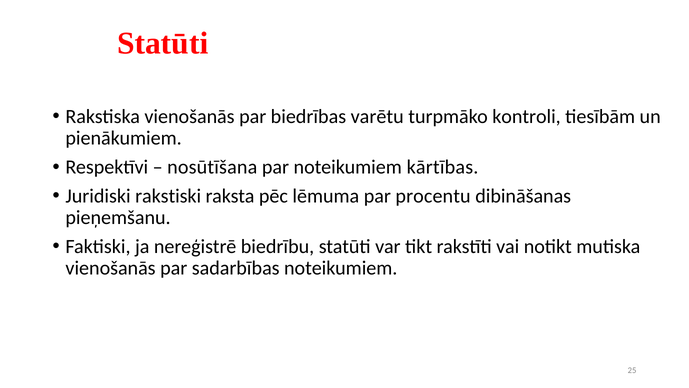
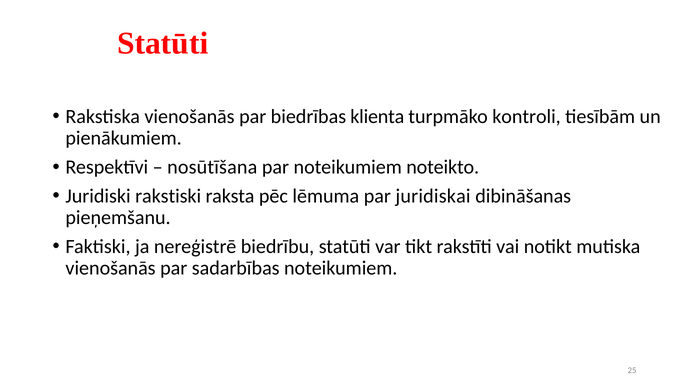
varētu: varētu -> klienta (377, 116)
kārtības: kārtības -> noteikto (443, 167)
procentu: procentu -> juridiskai (433, 196)
